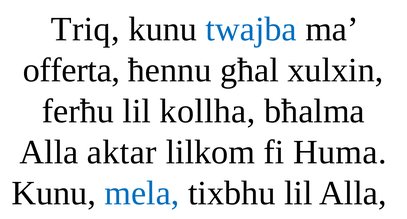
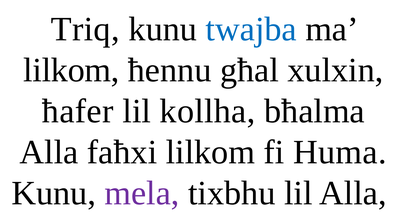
offerta: offerta -> lilkom (71, 70)
ferħu: ferħu -> ħafer (78, 111)
aktar: aktar -> faħxi (122, 152)
mela colour: blue -> purple (142, 193)
